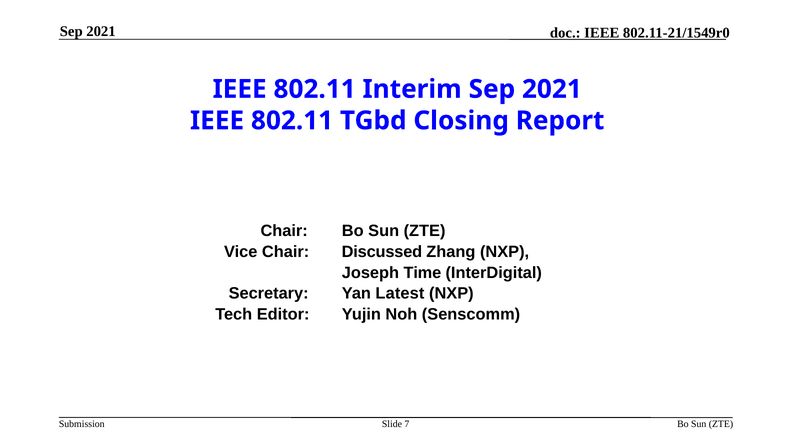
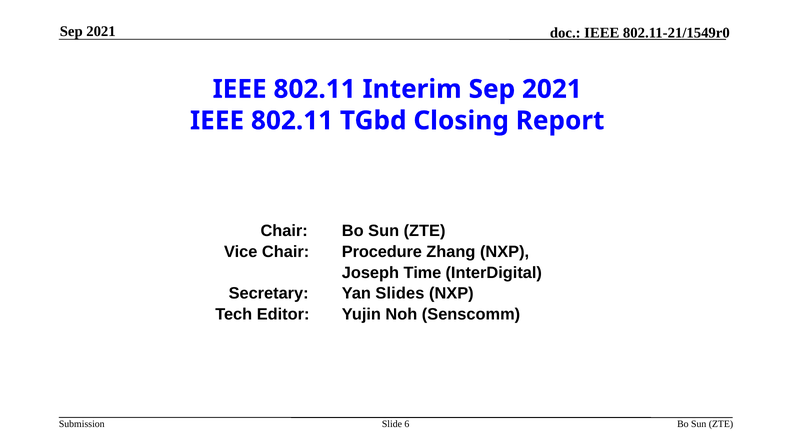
Discussed: Discussed -> Procedure (382, 251)
Latest: Latest -> Slides (400, 293)
7: 7 -> 6 (407, 423)
